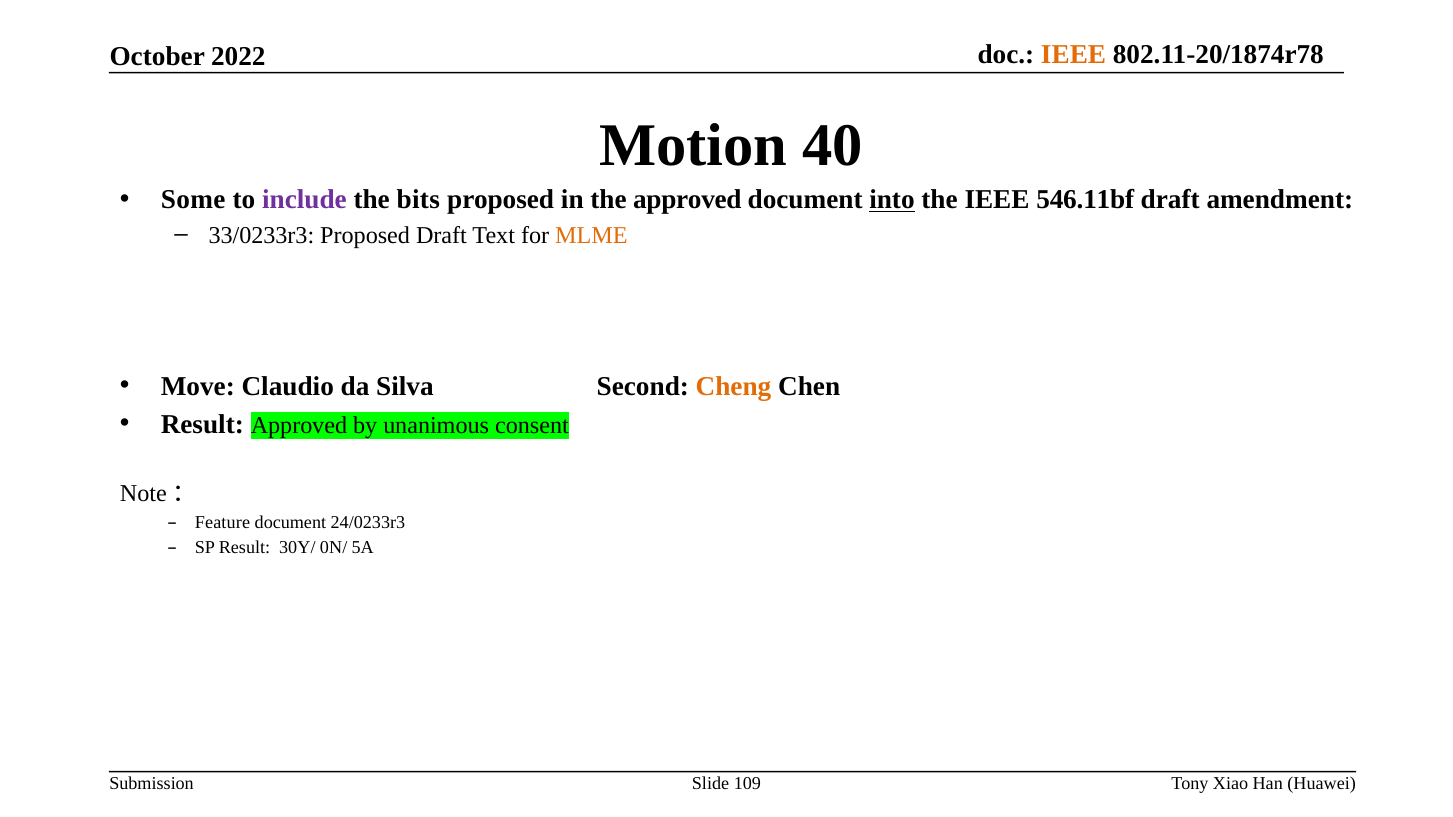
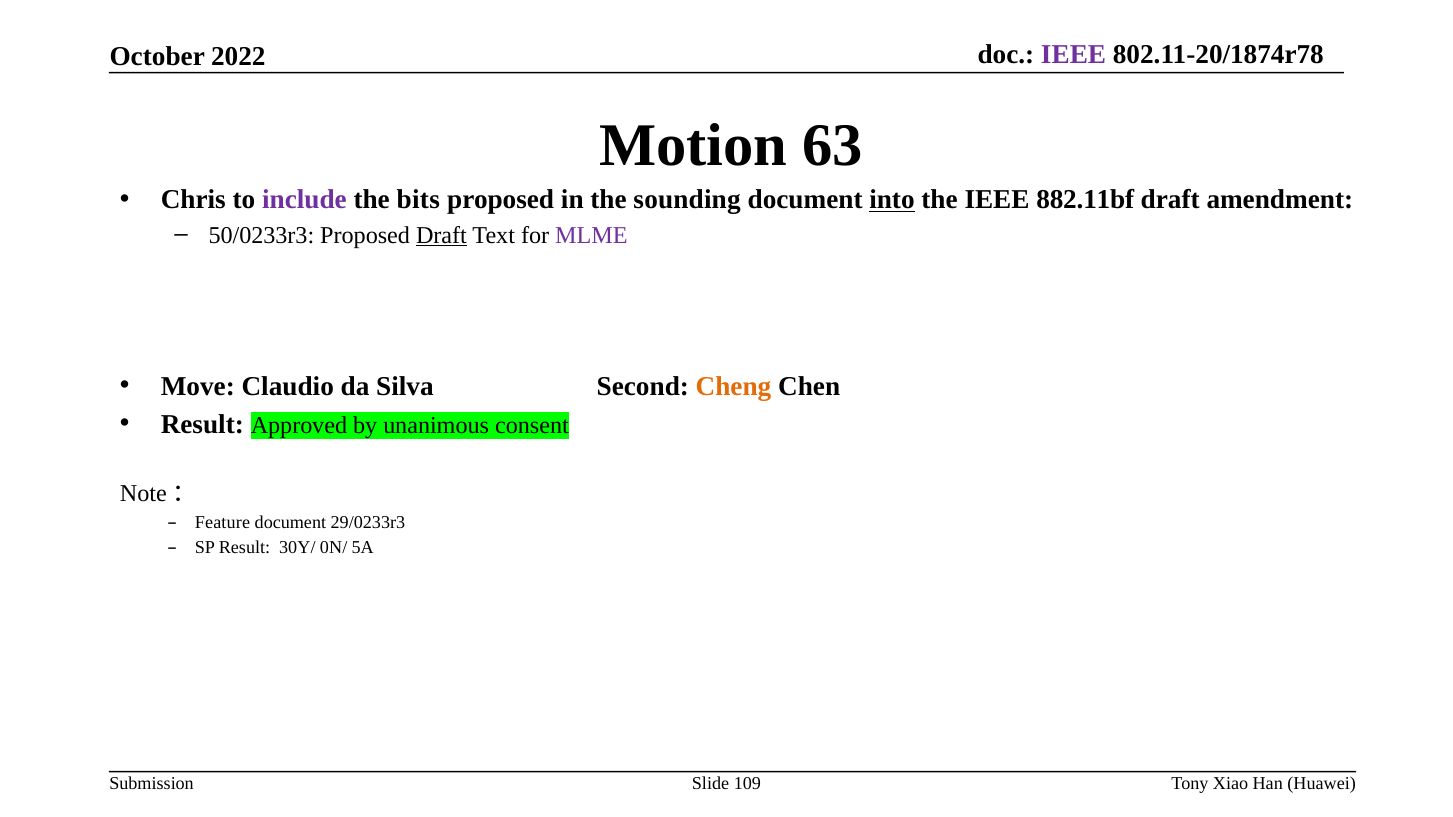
IEEE colour: orange -> purple (1074, 55)
40: 40 -> 63 (832, 146)
Some: Some -> Chris (193, 200)
the approved: approved -> sounding (687, 200)
546.11bf: 546.11bf -> 882.11bf (1085, 200)
33/0233r3: 33/0233r3 -> 50/0233r3 (261, 235)
Draft underline: none -> present (441, 235)
MLME colour: orange -> purple (591, 235)
24/0233r3: 24/0233r3 -> 29/0233r3 (368, 523)
